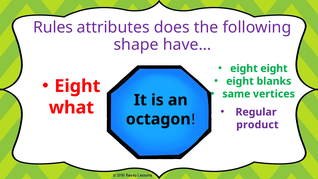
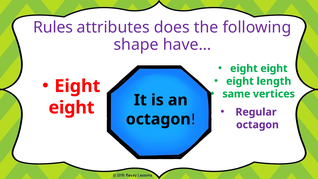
blanks: blanks -> length (274, 81)
what: what -> eight (71, 107)
product: product -> octagon (257, 125)
